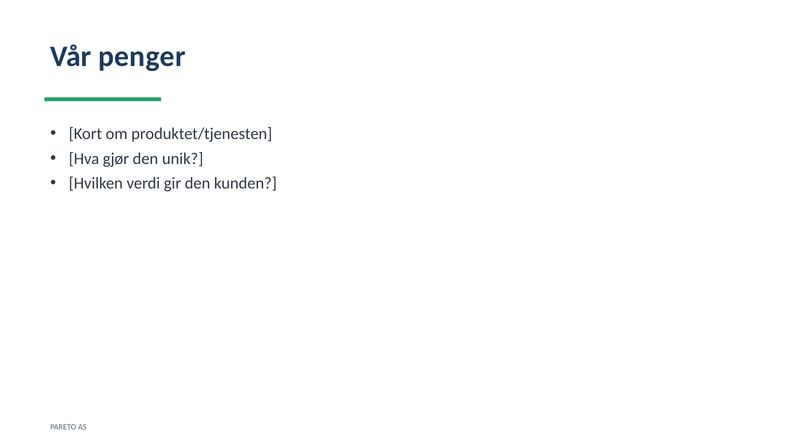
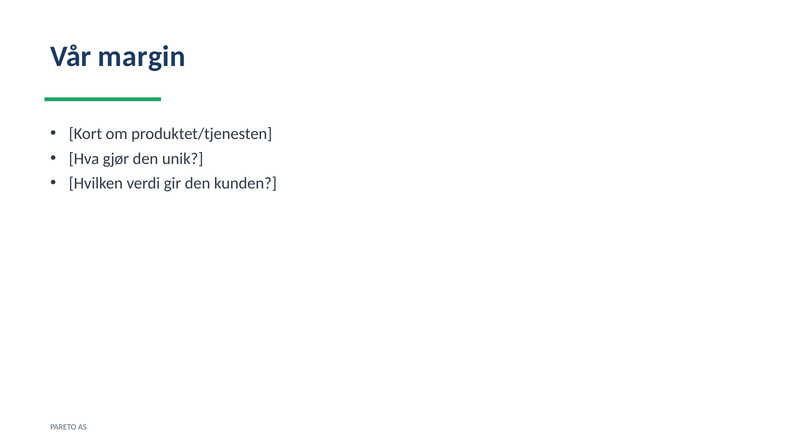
penger: penger -> margin (142, 56)
